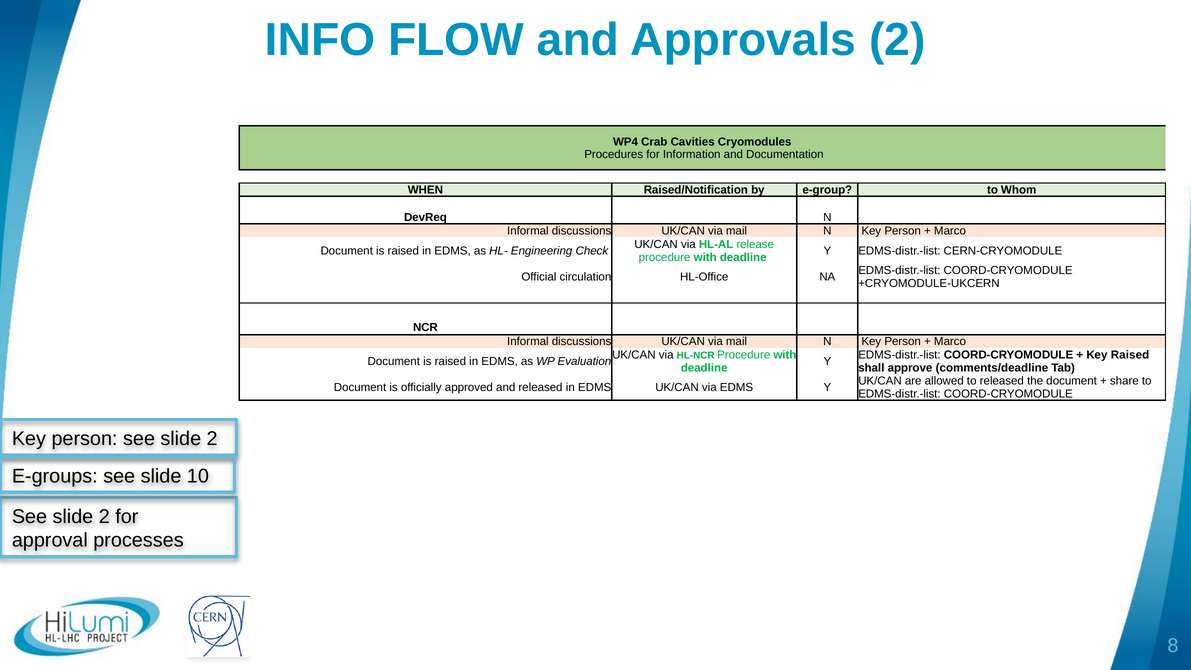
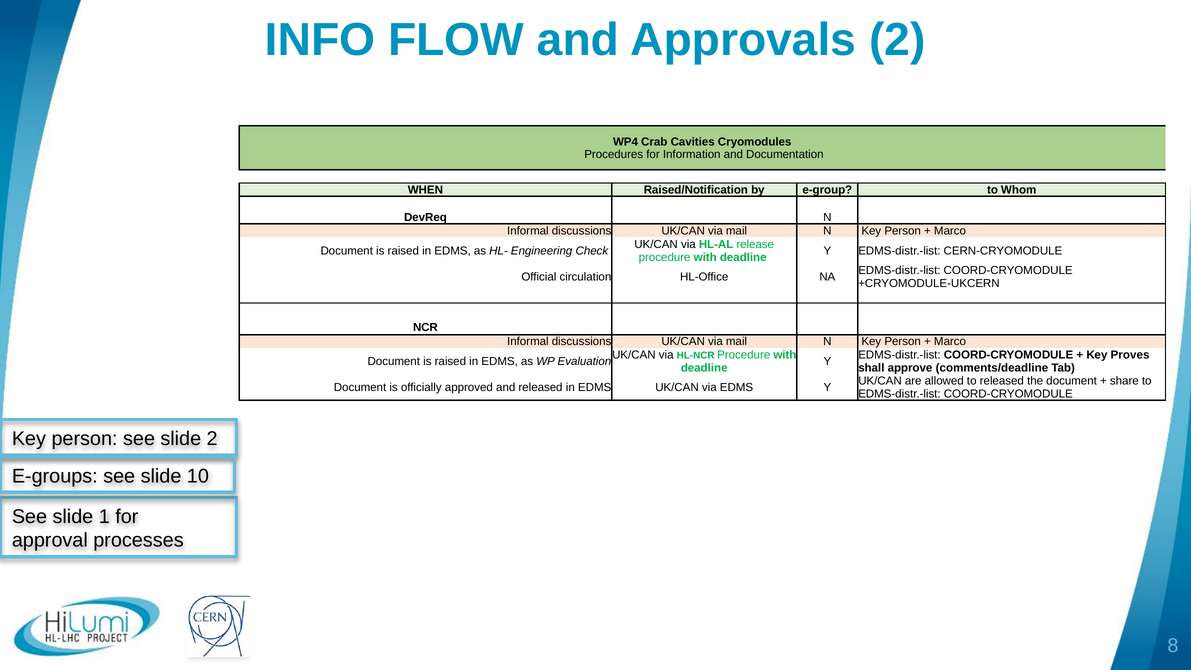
Key Raised: Raised -> Proves (1130, 355)
2: 2 -> 1 (104, 517)
